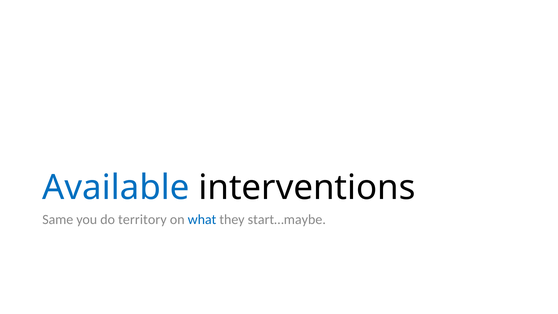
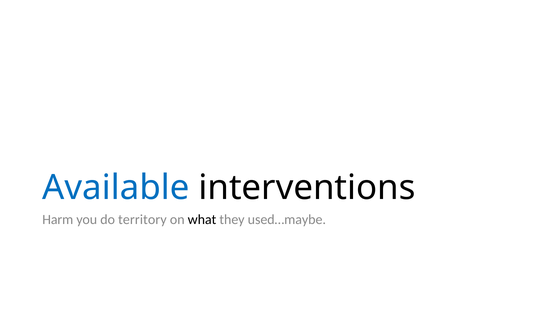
Same: Same -> Harm (58, 220)
what colour: blue -> black (202, 220)
start…maybe: start…maybe -> used…maybe (287, 220)
